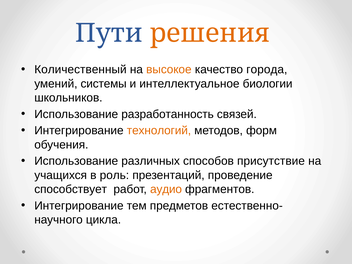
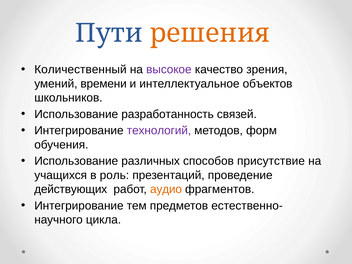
высокое colour: orange -> purple (169, 70)
города: города -> зрения (267, 70)
системы: системы -> времени (104, 84)
биологии: биологии -> объектов (268, 84)
технологий colour: orange -> purple (159, 131)
способствует: способствует -> действующих (71, 189)
